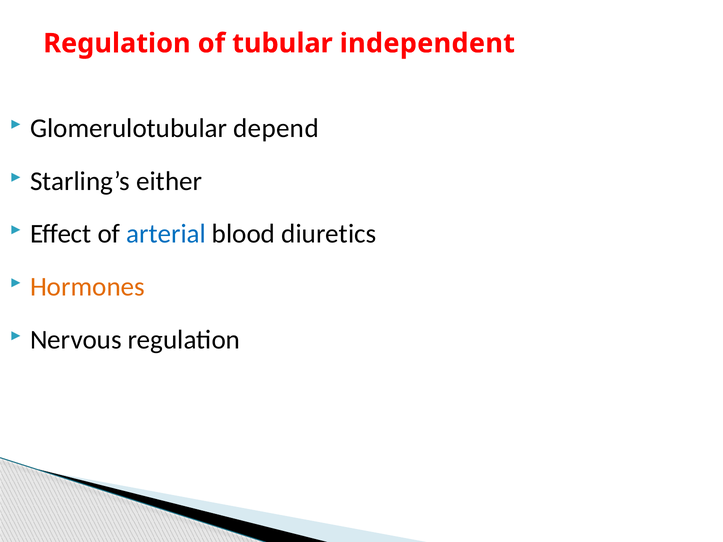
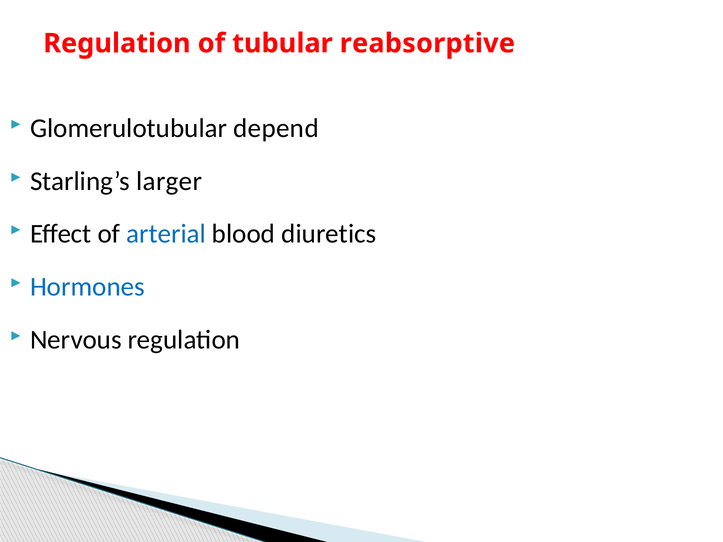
independent: independent -> reabsorptive (427, 43)
either: either -> larger (169, 181)
Hormones colour: orange -> blue (87, 287)
